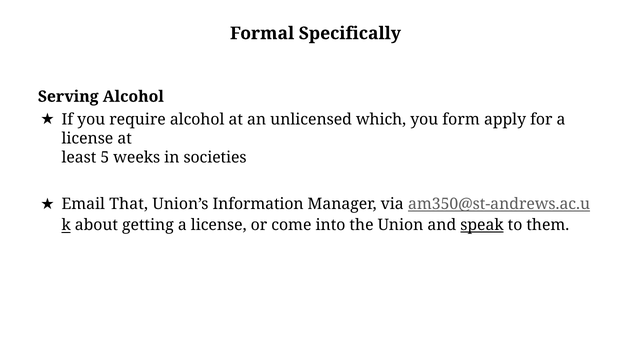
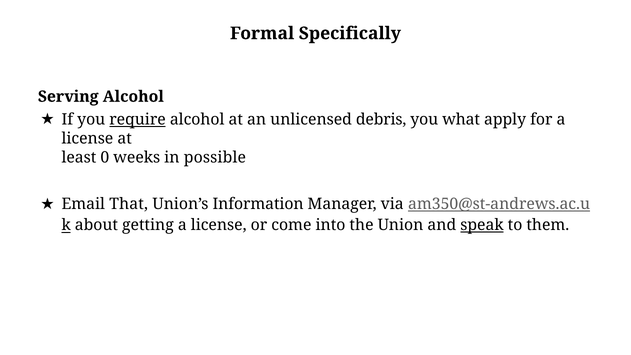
require underline: none -> present (138, 120)
which: which -> debris (381, 120)
form: form -> what (461, 120)
5: 5 -> 0 (105, 158)
societies: societies -> possible (215, 158)
